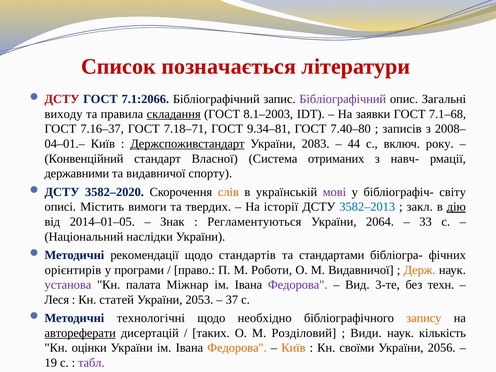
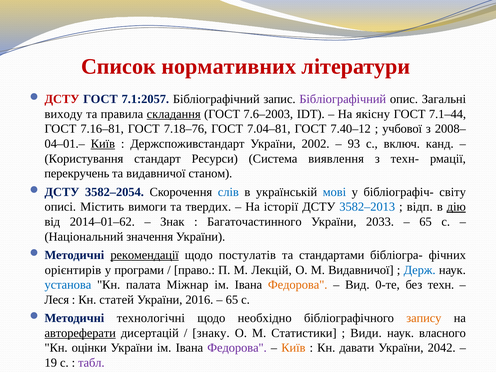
позначається: позначається -> нормативних (229, 66)
7.1:2066: 7.1:2066 -> 7.1:2057 (145, 99)
8.1–2003: 8.1–2003 -> 7.6–2003 (268, 114)
заявки: заявки -> якісну (373, 114)
7.1–68: 7.1–68 -> 7.1–44 (448, 114)
7.16–37: 7.16–37 -> 7.16–81 (102, 129)
7.18–71: 7.18–71 -> 7.18–76 (186, 129)
9.34–81: 9.34–81 -> 7.04–81 (269, 129)
7.40–80: 7.40–80 -> 7.40–12 (351, 129)
записів: записів -> учбової (402, 129)
Київ underline: none -> present (103, 144)
Держспоживстандарт underline: present -> none (187, 144)
2083: 2083 -> 2002 (316, 144)
44: 44 -> 93 (354, 144)
року: року -> канд (440, 144)
Конвенційний: Конвенційний -> Користування (84, 159)
Власної: Власної -> Ресурси (215, 159)
отриманих: отриманих -> виявлення (336, 159)
навч-: навч- -> техн- (405, 159)
державними: державними -> перекручень (77, 173)
спорту: спорту -> станом (210, 173)
3582–2020: 3582–2020 -> 3582–2054 (114, 192)
слів colour: orange -> blue (228, 192)
мові colour: purple -> blue (334, 192)
закл: закл -> відп (420, 207)
2014–01–05: 2014–01–05 -> 2014–01–62 (102, 222)
Регламентуються: Регламентуються -> Багаточастинного (254, 222)
2064: 2064 -> 2033 (380, 222)
33: 33 -> 65 (426, 222)
наслідки: наслідки -> значення (150, 237)
рекомендації underline: none -> present (145, 255)
стандартів: стандартів -> постулатів (247, 255)
Роботи: Роботи -> Лекцій (272, 270)
Держ colour: orange -> blue (420, 270)
установа colour: purple -> blue (68, 285)
Федорова colour: purple -> orange (298, 285)
3-те: 3-те -> 0-те (388, 285)
2053: 2053 -> 2016 (199, 300)
37: 37 -> 65 (232, 300)
таких: таких -> знаку (211, 333)
Розділовий: Розділовий -> Статистики (304, 333)
кількість: кількість -> власного (442, 333)
Федорова colour: orange -> purple (237, 348)
своїми: своїми -> давати (357, 348)
2056: 2056 -> 2042 (442, 348)
